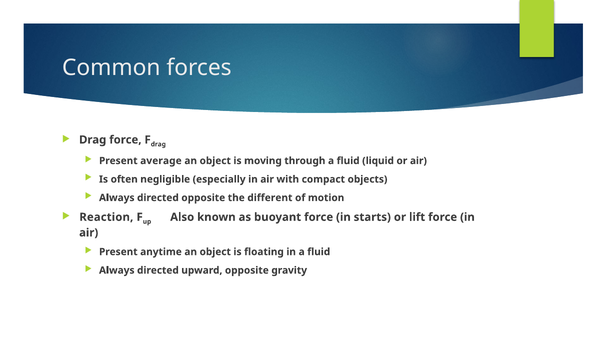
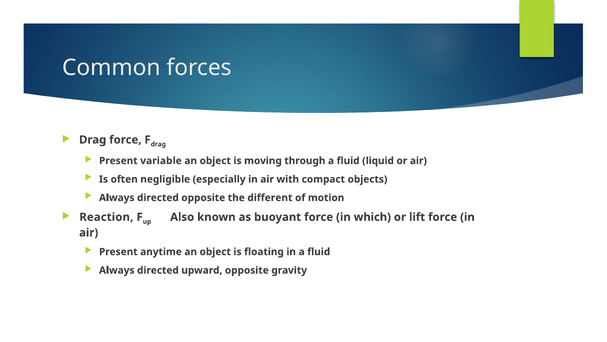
average: average -> variable (161, 161)
starts: starts -> which (372, 217)
